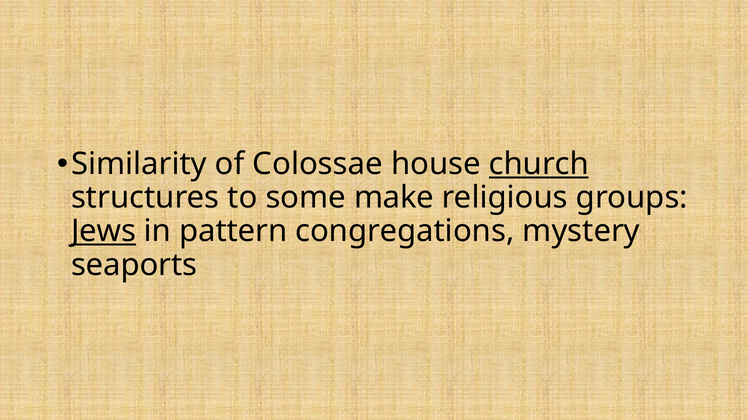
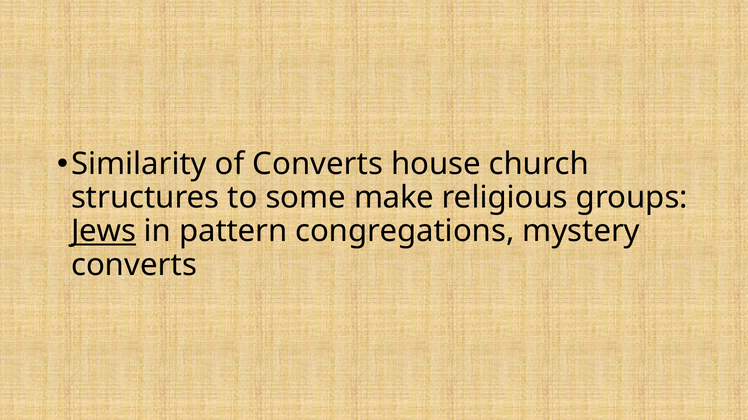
of Colossae: Colossae -> Converts (318, 164)
church underline: present -> none (539, 164)
seaports: seaports -> converts (134, 265)
